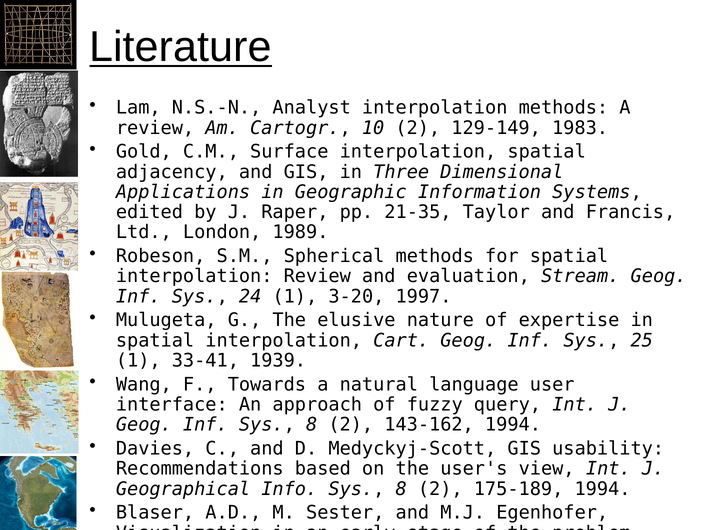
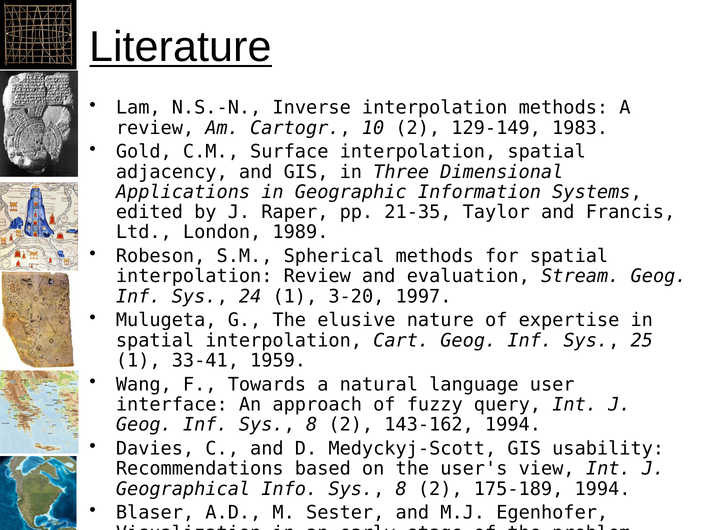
Analyst: Analyst -> Inverse (312, 108)
1939: 1939 -> 1959 (278, 360)
